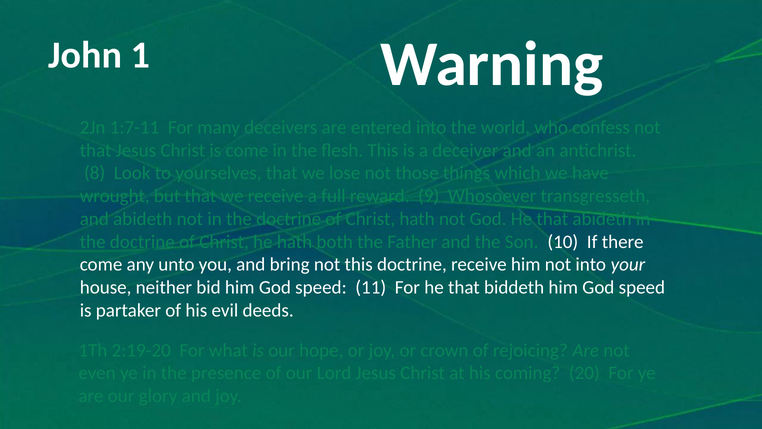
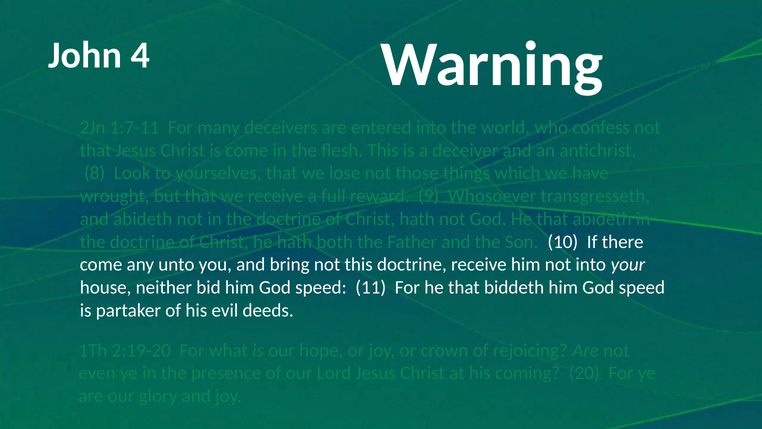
1: 1 -> 4 (140, 55)
